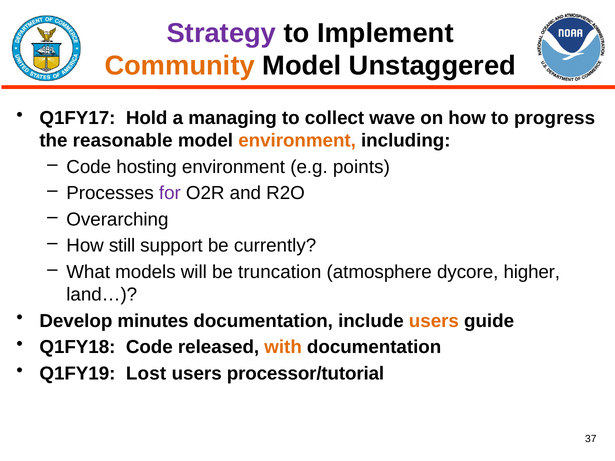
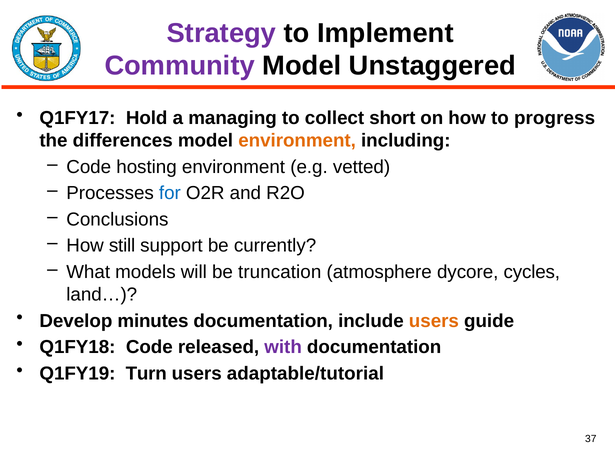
Community colour: orange -> purple (180, 66)
wave: wave -> short (392, 118)
reasonable: reasonable -> differences (123, 141)
points: points -> vetted (362, 167)
for colour: purple -> blue (170, 193)
Overarching: Overarching -> Conclusions (117, 220)
higher: higher -> cycles (532, 272)
with colour: orange -> purple (283, 347)
Lost: Lost -> Turn (146, 374)
processor/tutorial: processor/tutorial -> adaptable/tutorial (305, 374)
